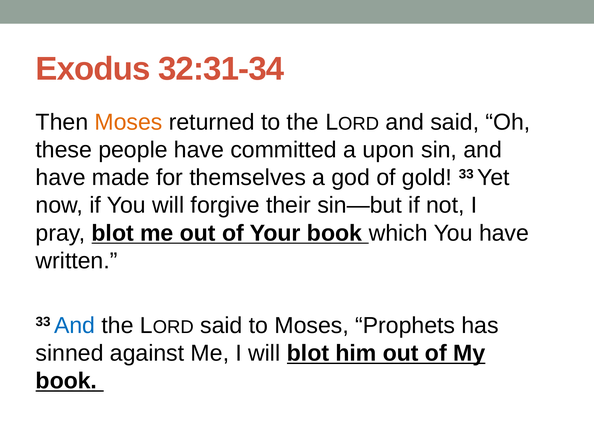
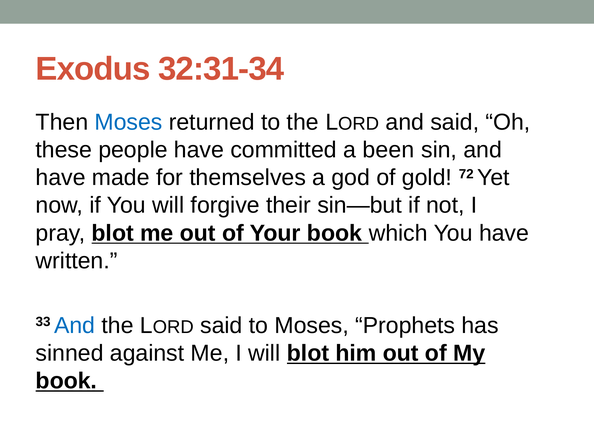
Moses colour: orange -> blue (128, 122)
upon: upon -> been (388, 150)
gold 33: 33 -> 72 (466, 174)
